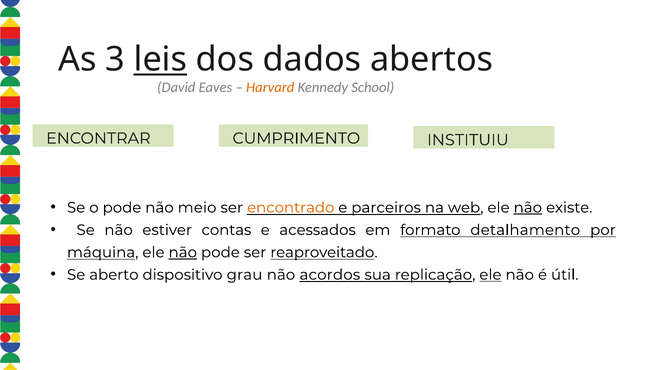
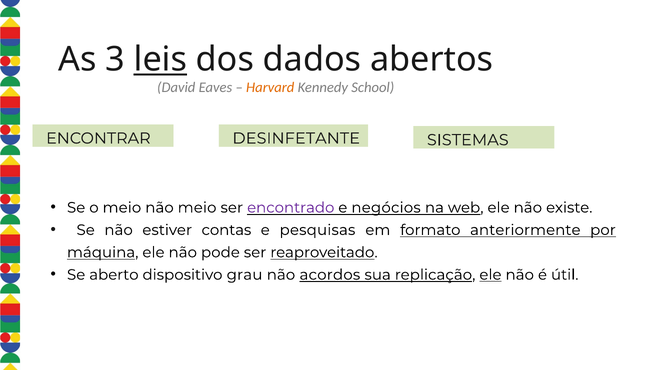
CUMPRIMENTO: CUMPRIMENTO -> DESINFETANTE (296, 138)
INSTITUIU: INSTITUIU -> SISTEMAS (468, 140)
o pode: pode -> meio (122, 207)
encontrado colour: orange -> purple (291, 207)
parceiros: parceiros -> negócios (386, 207)
não underline: present -> none (528, 207)
acessados: acessados -> pesquisas (317, 230)
detalhamento: detalhamento -> anteriormente (525, 230)
não underline: present -> none (183, 252)
